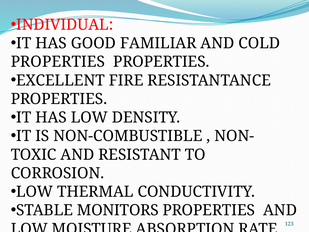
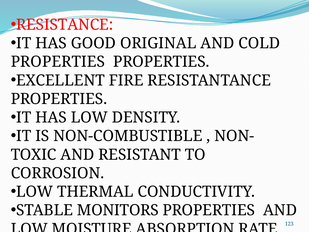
INDIVIDUAL: INDIVIDUAL -> RESISTANCE (65, 25)
FAMILIAR: FAMILIAR -> ORIGINAL (158, 43)
